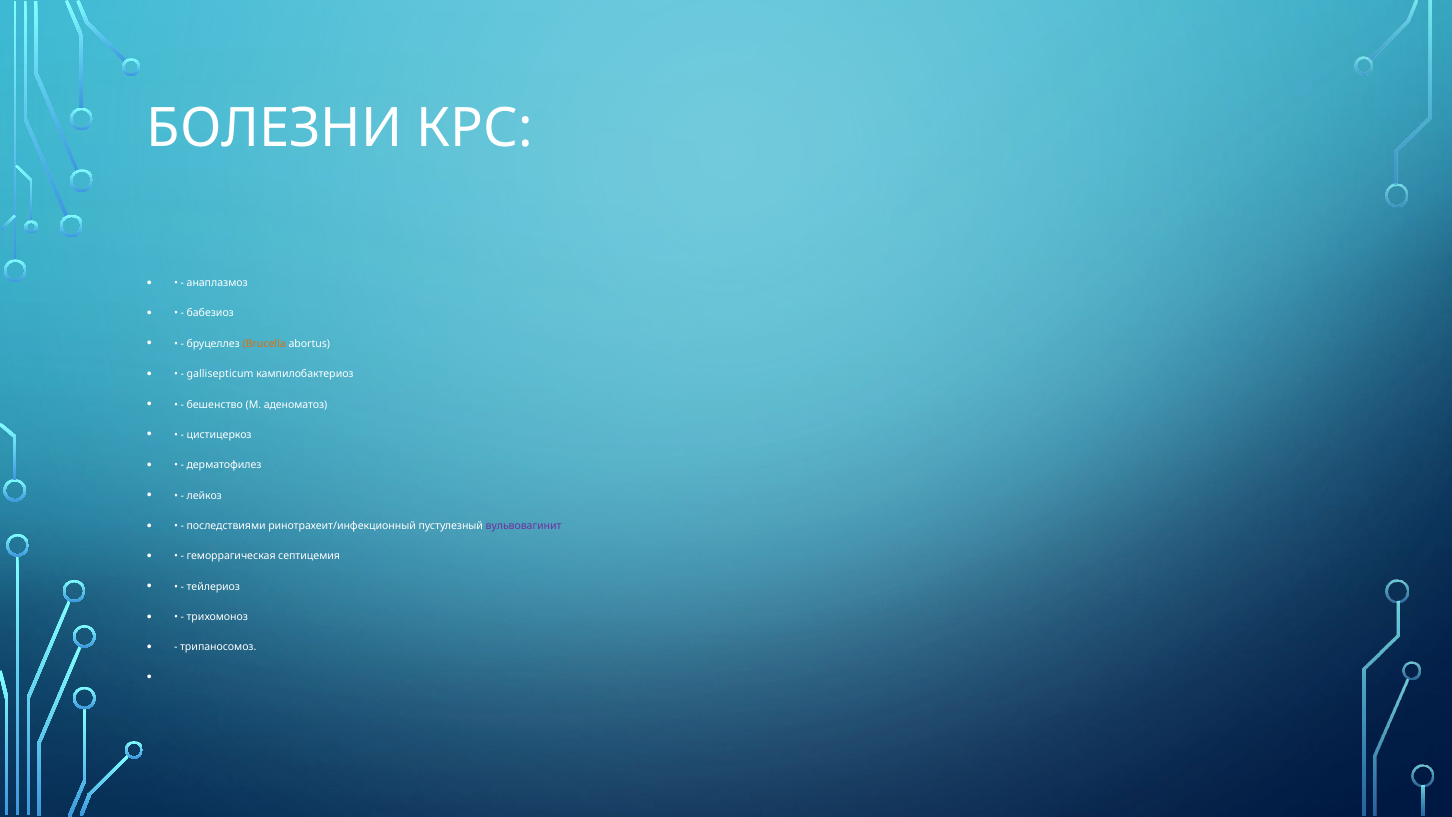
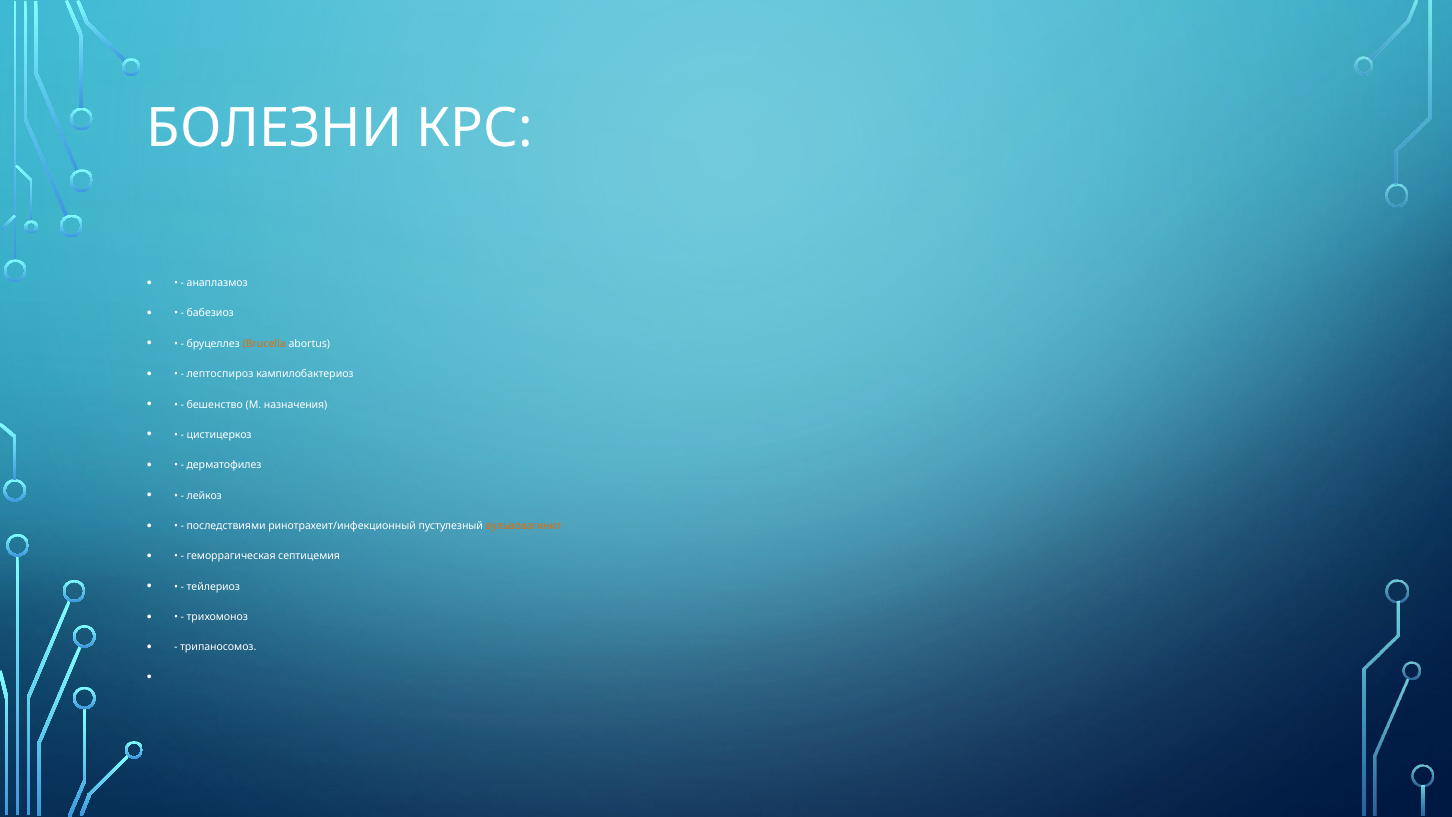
gallisepticum: gallisepticum -> лептоспироз (220, 374)
аденоматоз: аденоматоз -> назначения (296, 404)
вульвовагинит colour: purple -> orange (524, 526)
